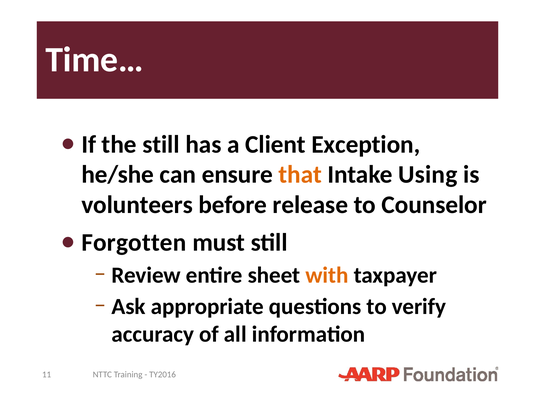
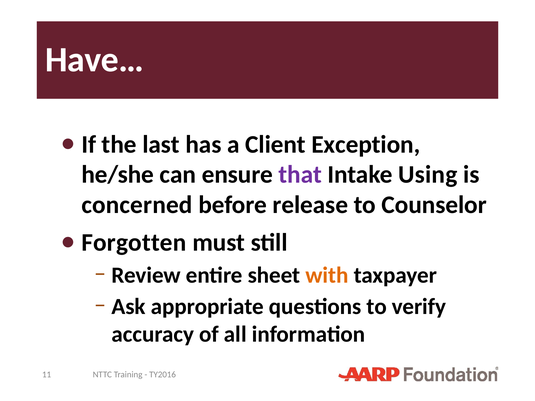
Time…: Time… -> Have… (94, 60)
the still: still -> last (161, 144)
that colour: orange -> purple (300, 175)
volunteers: volunteers -> concerned (137, 205)
